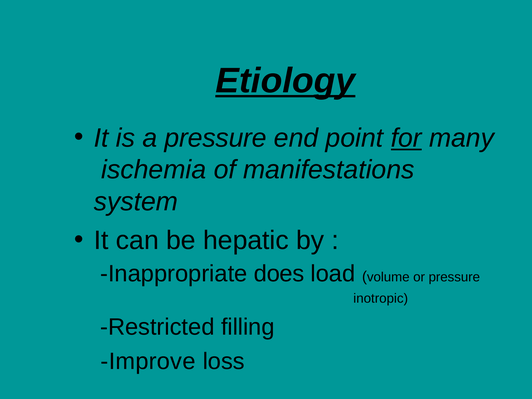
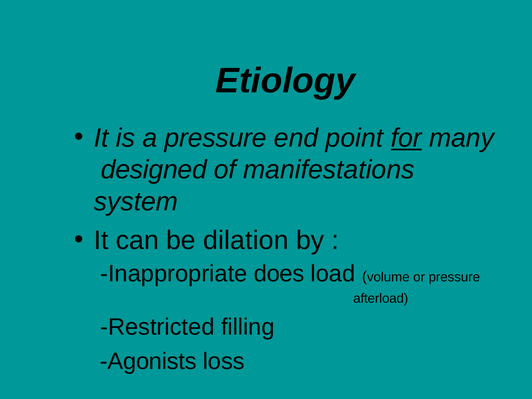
Etiology underline: present -> none (285, 81)
ischemia: ischemia -> designed (154, 170)
hepatic: hepatic -> dilation (246, 240)
inotropic: inotropic -> afterload (381, 298)
Improve: Improve -> Agonists (148, 361)
